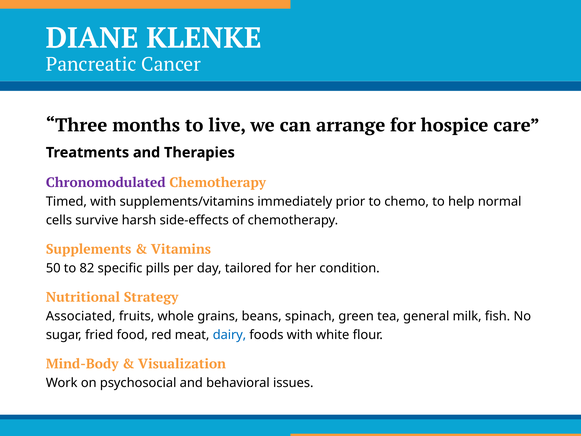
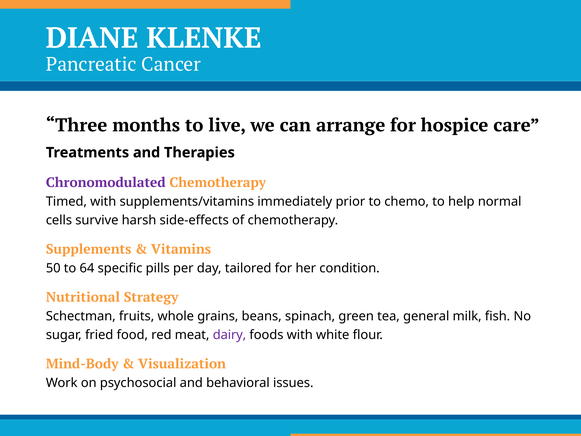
82: 82 -> 64 (87, 268)
Associated: Associated -> Schectman (81, 316)
dairy colour: blue -> purple (229, 335)
